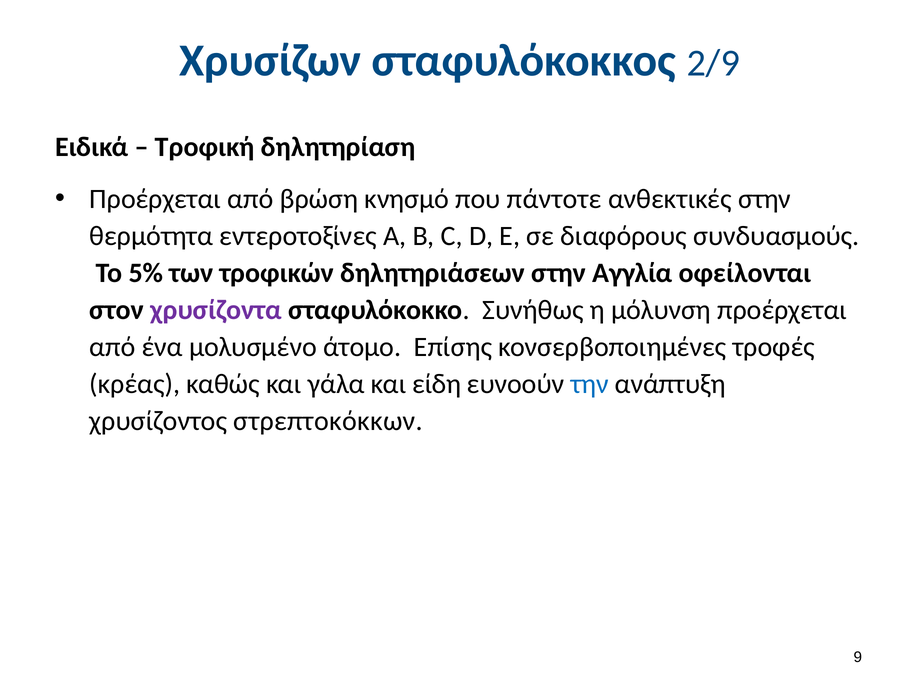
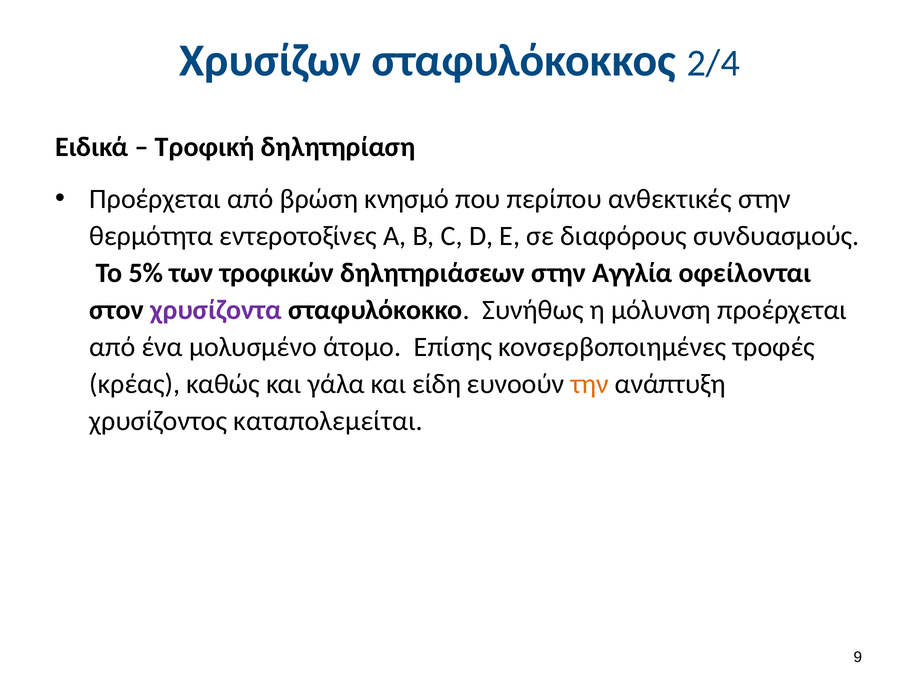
2/9: 2/9 -> 2/4 (713, 63)
πάντοτε: πάντοτε -> περίπου (554, 199)
την colour: blue -> orange (590, 384)
στρεπτοκόκκων: στρεπτοκόκκων -> καταπολεμείται (328, 421)
